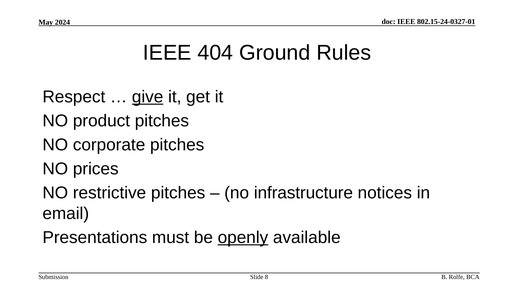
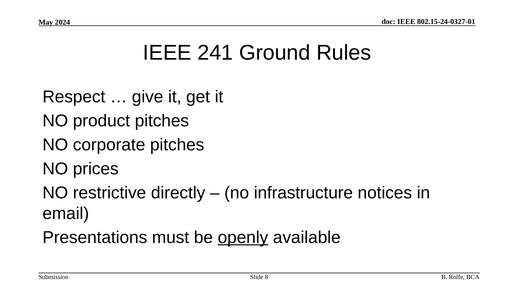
404: 404 -> 241 (215, 53)
give underline: present -> none (148, 97)
restrictive pitches: pitches -> directly (178, 193)
